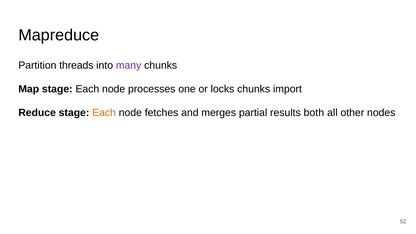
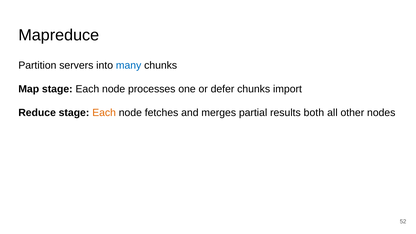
threads: threads -> servers (76, 65)
many colour: purple -> blue (129, 65)
locks: locks -> defer (223, 89)
